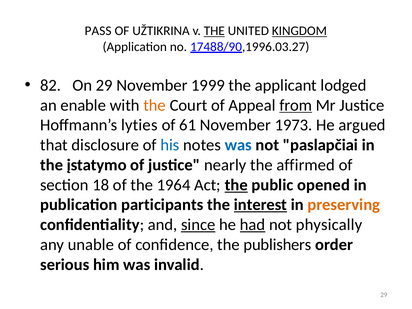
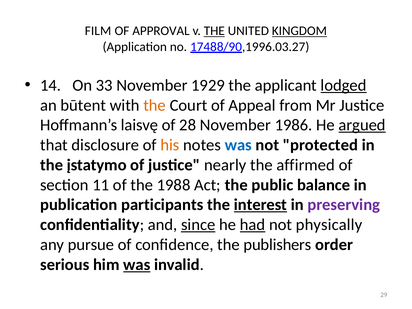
PASS: PASS -> FILM (98, 31)
UŽTIKRINA: UŽTIKRINA -> APPROVAL (161, 31)
82: 82 -> 14 (51, 85)
On 29: 29 -> 33 (104, 85)
1999: 1999 -> 1929 (208, 85)
lodged underline: none -> present (344, 85)
enable: enable -> būtent (83, 105)
from underline: present -> none (296, 105)
lyties: lyties -> laisvę (140, 125)
61: 61 -> 28 (188, 125)
1973: 1973 -> 1986 (294, 125)
argued underline: none -> present (362, 125)
his colour: blue -> orange (170, 145)
paslapčiai: paslapčiai -> protected (320, 145)
18: 18 -> 11 (101, 185)
1964: 1964 -> 1988 (174, 185)
the underline: present -> none (236, 185)
opened: opened -> balance (324, 185)
preserving colour: orange -> purple (344, 205)
unable: unable -> pursue (91, 245)
was underline: none -> present (137, 265)
